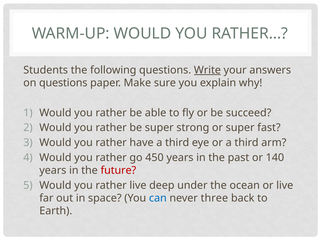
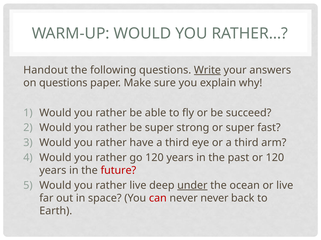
Students: Students -> Handout (46, 70)
go 450: 450 -> 120 (154, 158)
or 140: 140 -> 120 (275, 158)
under underline: none -> present (192, 186)
can colour: blue -> red (158, 199)
never three: three -> never (214, 199)
